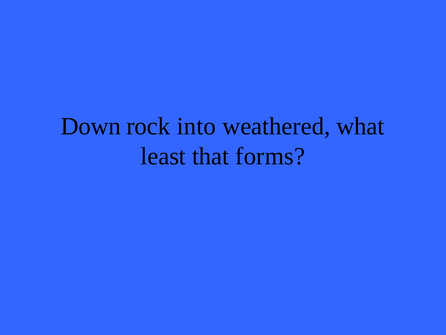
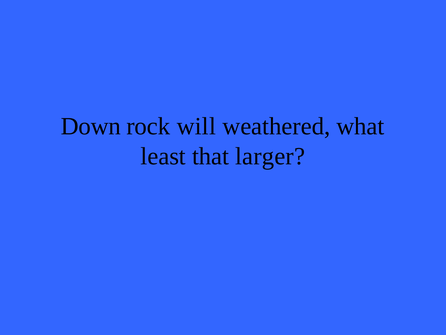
into: into -> will (196, 126)
forms: forms -> larger (270, 156)
